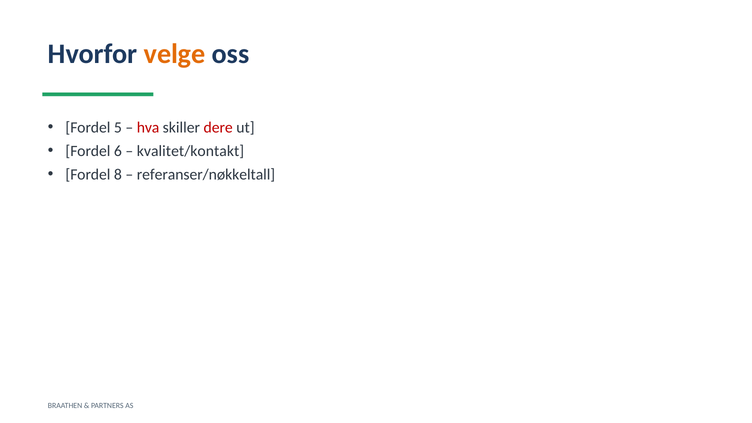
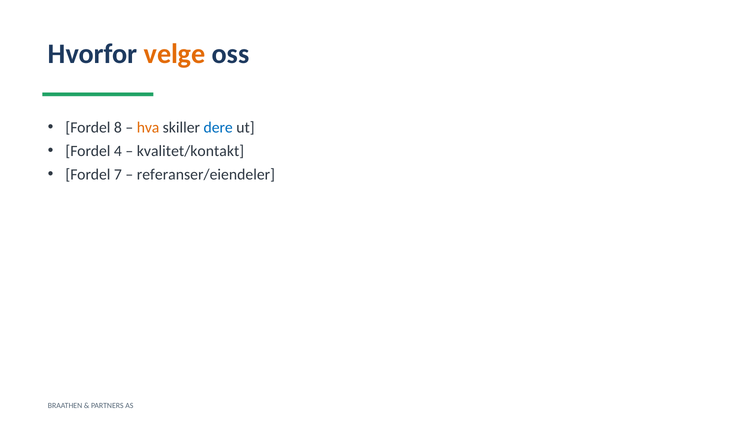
5: 5 -> 8 (118, 127)
hva colour: red -> orange (148, 127)
dere colour: red -> blue (218, 127)
6: 6 -> 4 (118, 151)
8: 8 -> 7 (118, 174)
referanser/nøkkeltall: referanser/nøkkeltall -> referanser/eiendeler (206, 174)
